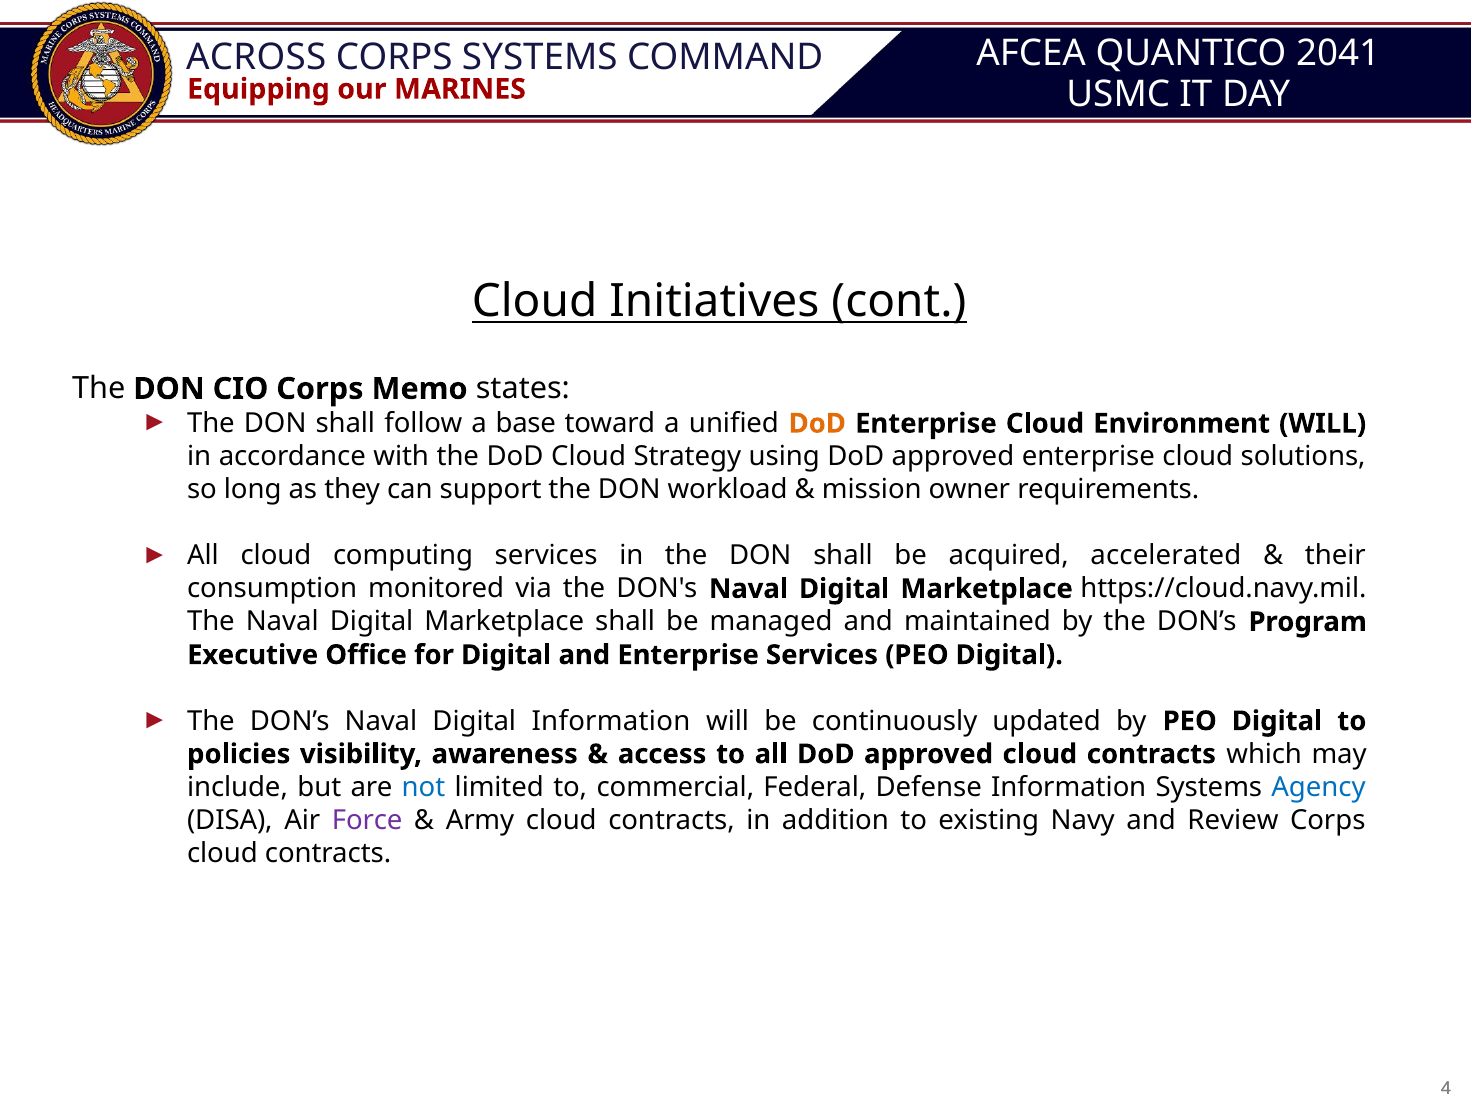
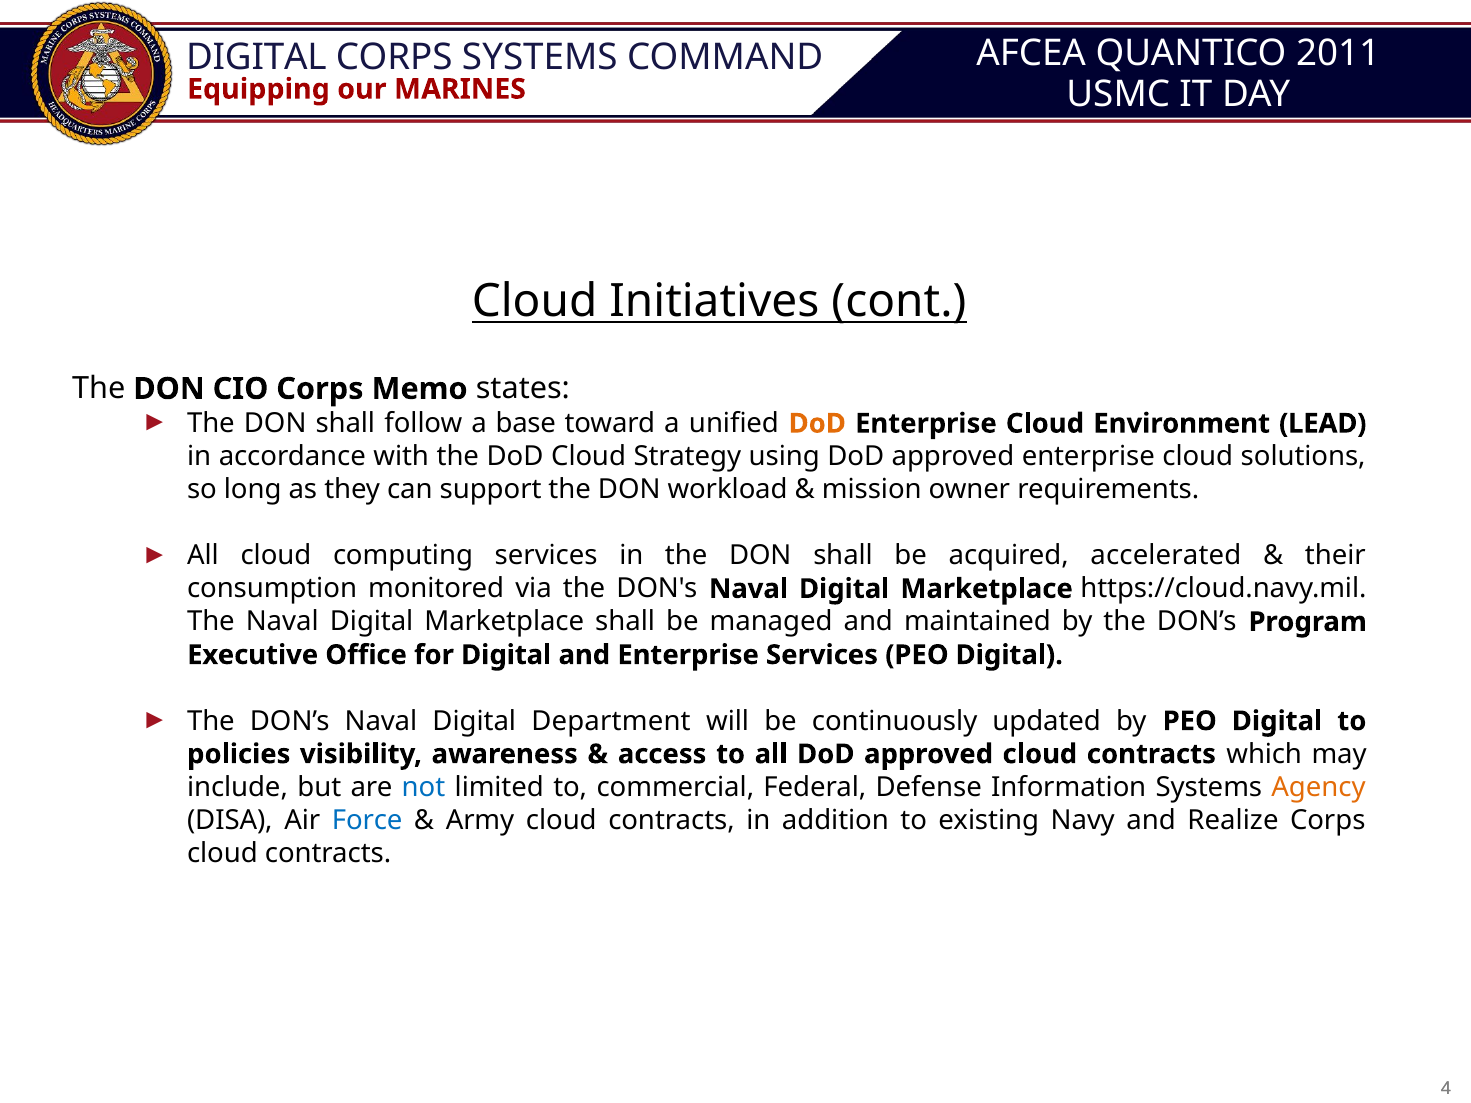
2041: 2041 -> 2011 (1338, 53)
ACROSS: ACROSS -> DIGITAL (256, 57)
Environment WILL: WILL -> LEAD (1323, 424)
Digital Information: Information -> Department (611, 721)
Agency colour: blue -> orange (1318, 787)
Force colour: purple -> blue (367, 820)
Review: Review -> Realize (1233, 820)
